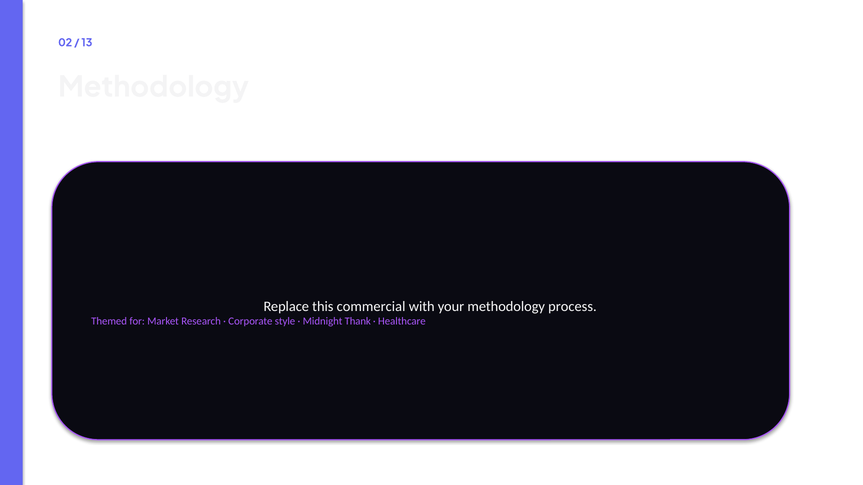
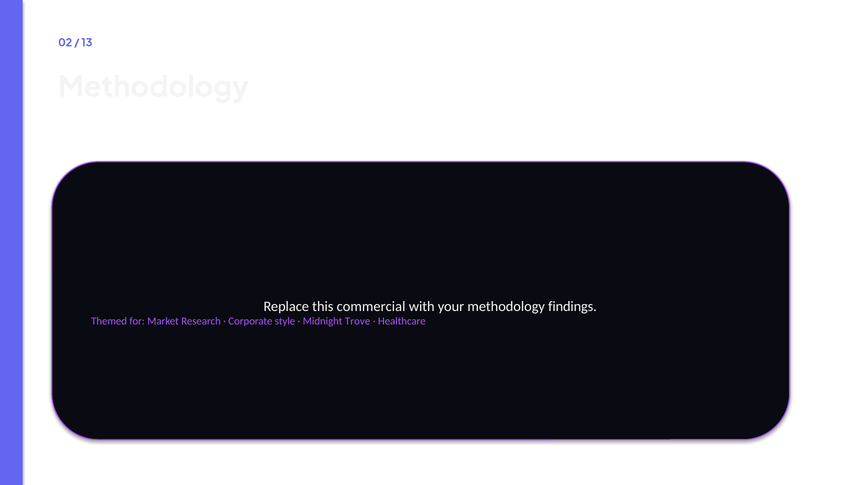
process: process -> findings (573, 307)
Thank: Thank -> Trove (358, 322)
